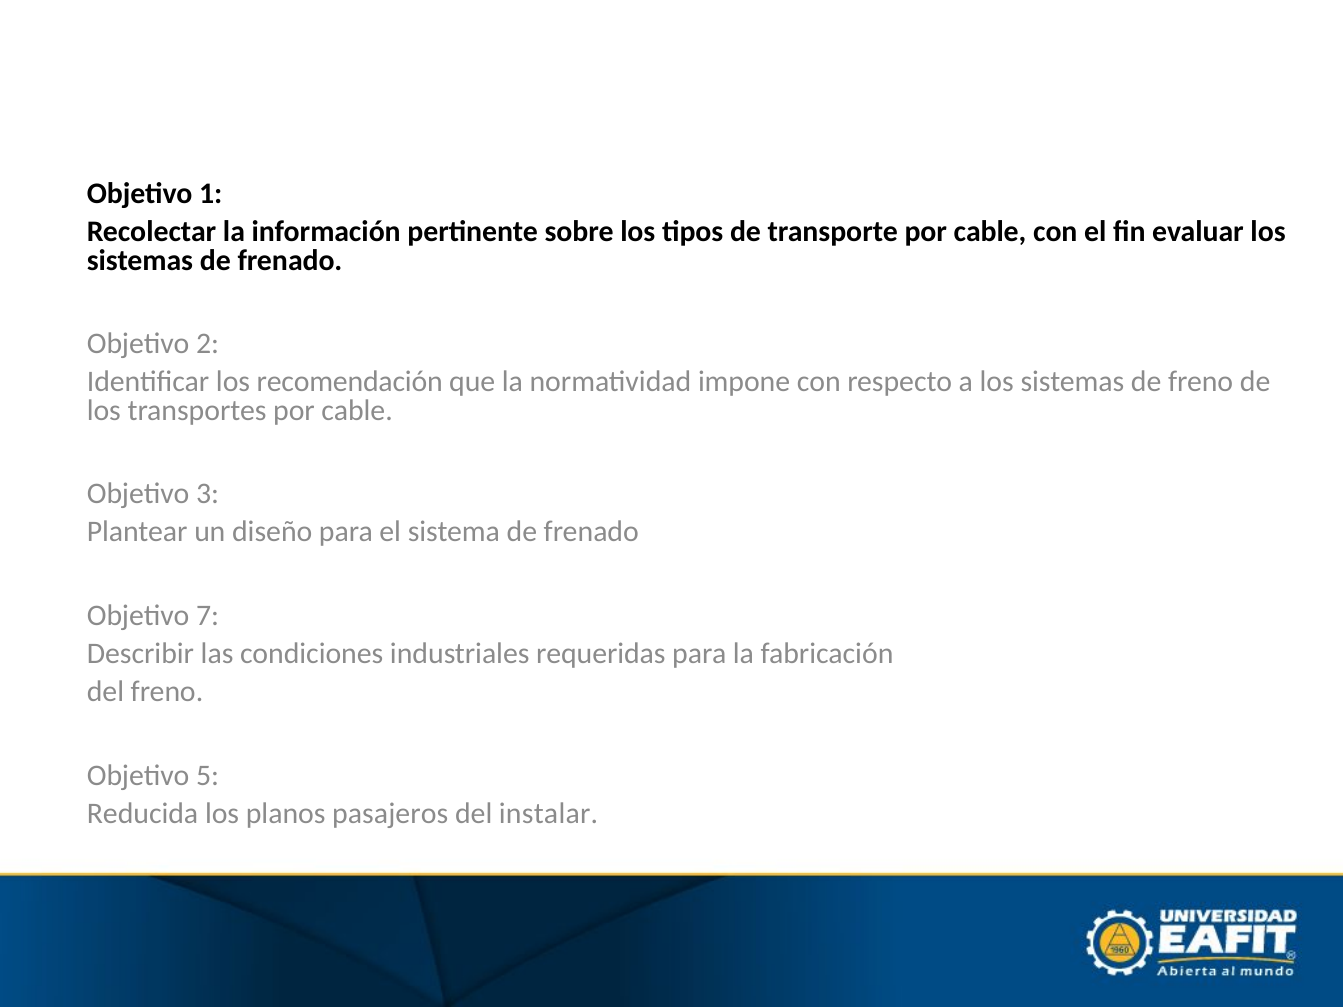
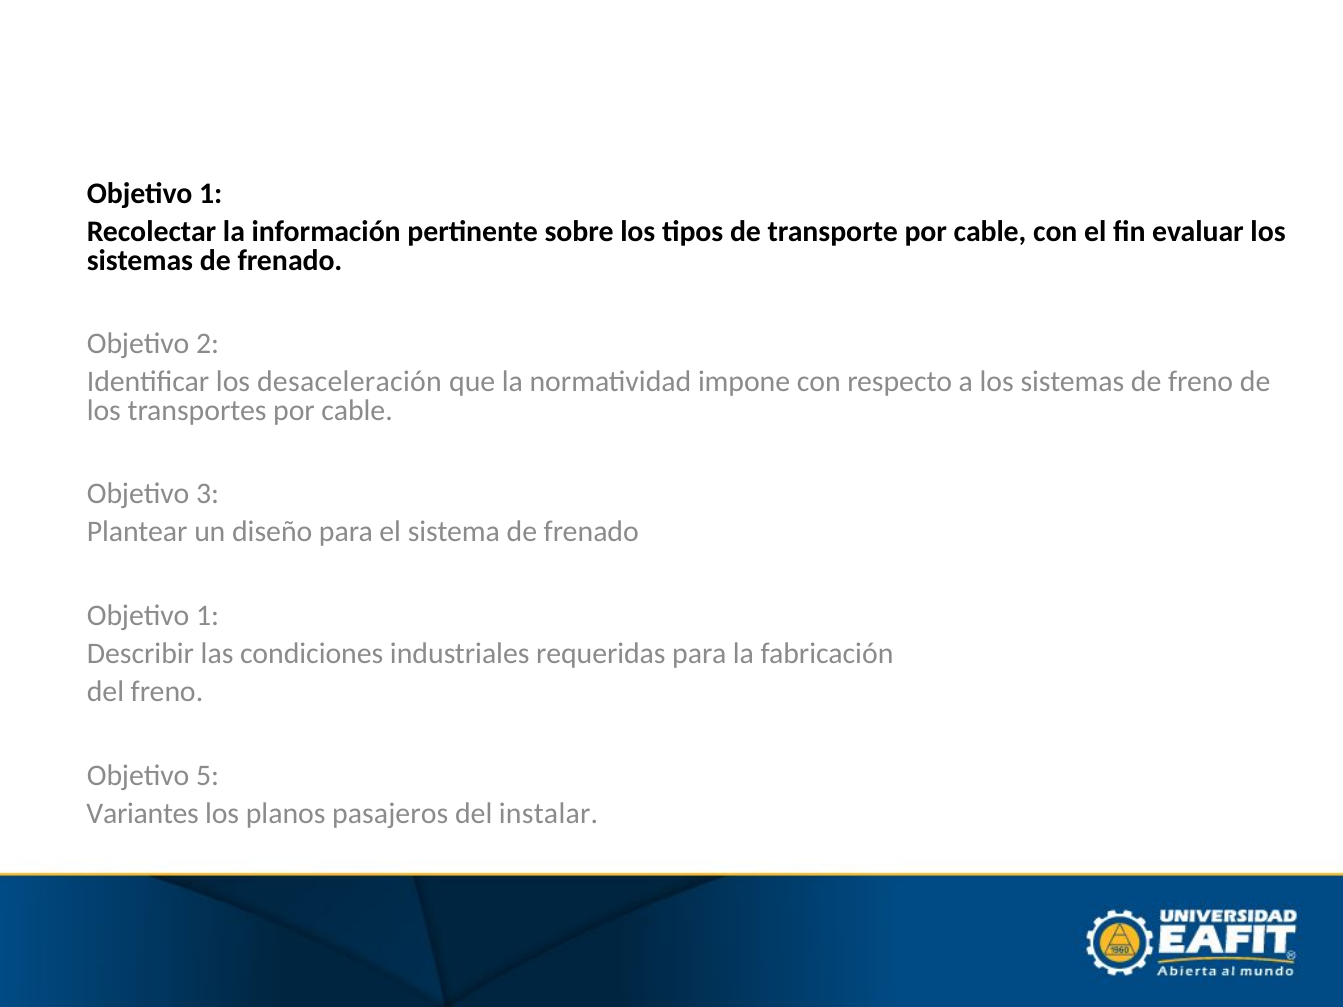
recomendación: recomendación -> desaceleración (349, 382)
7: 7 -> 1 (208, 616)
Reducida: Reducida -> Variantes (143, 814)
